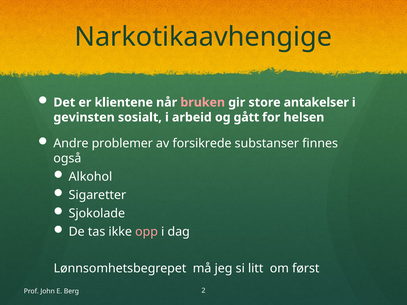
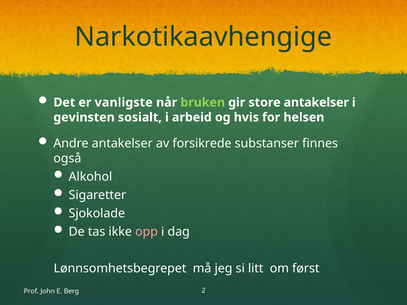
klientene: klientene -> vanligste (124, 103)
bruken colour: pink -> light green (203, 103)
gått: gått -> hvis (246, 117)
Andre problemer: problemer -> antakelser (122, 144)
